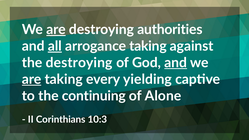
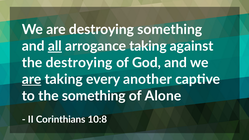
are underline: present -> none (56, 30)
destroying authorities: authorities -> something (170, 30)
and underline: present -> none (176, 63)
yielding: yielding -> another (148, 79)
the continuing: continuing -> something (94, 96)
10:3: 10:3 -> 10:8 (97, 120)
